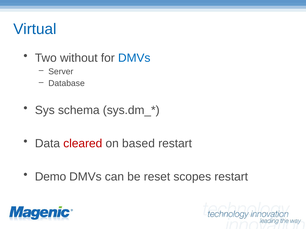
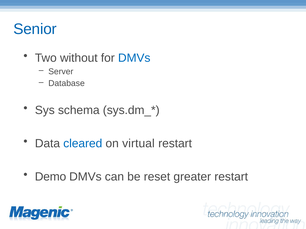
Virtual: Virtual -> Senior (35, 29)
cleared colour: red -> blue (83, 144)
based: based -> virtual (138, 144)
scopes: scopes -> greater (192, 177)
